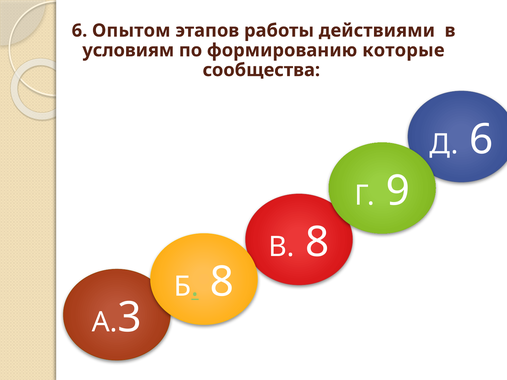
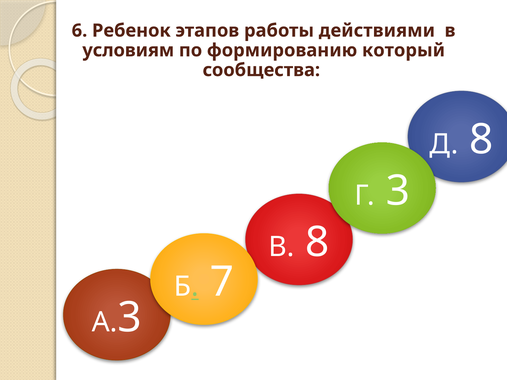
Опытом: Опытом -> Ребенок (131, 31)
которые: которые -> который (403, 50)
6: 6 -> 8 (481, 140)
Г 9: 9 -> 3 (398, 191)
Б 8: 8 -> 7 (222, 282)
